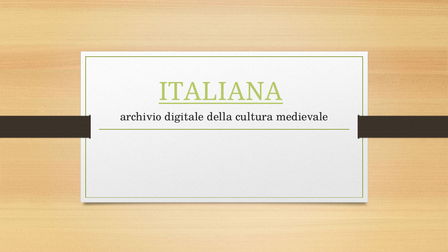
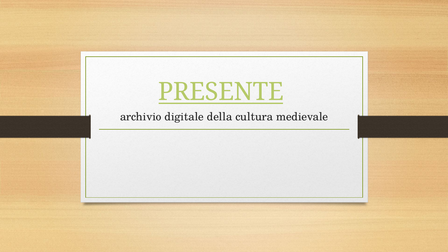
ITALIANA: ITALIANA -> PRESENTE (221, 92)
